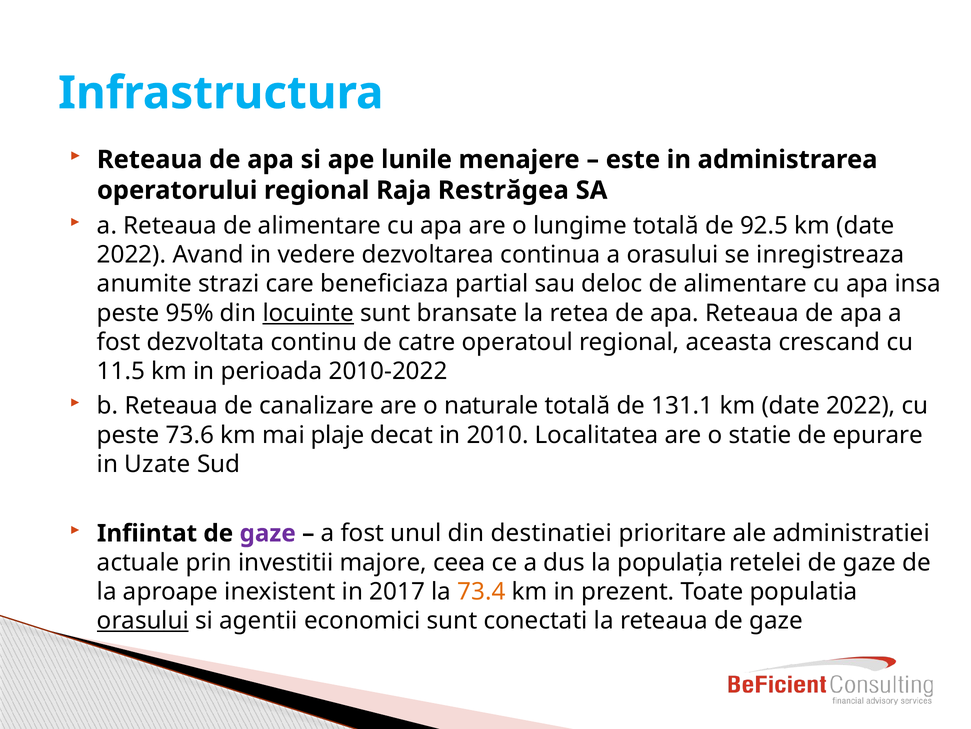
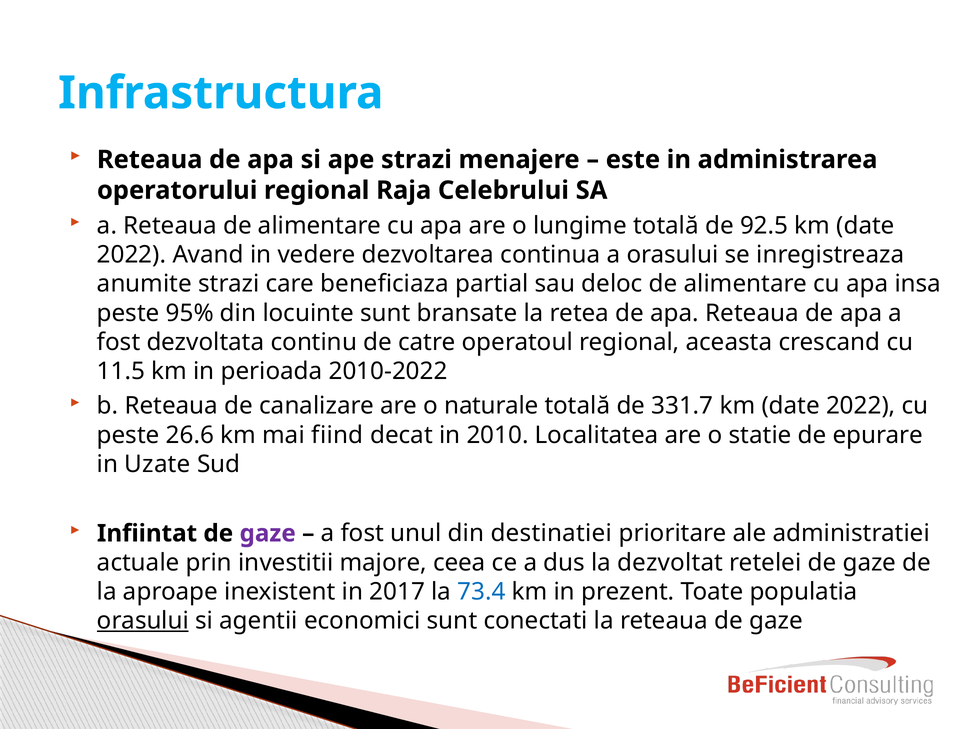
ape lunile: lunile -> strazi (416, 159)
Restrăgea: Restrăgea -> Celebrului (503, 190)
locuinte underline: present -> none (308, 313)
131.1: 131.1 -> 331.7 (682, 406)
73.6: 73.6 -> 26.6 (190, 435)
plaje: plaje -> fiind (337, 435)
populația: populația -> dezvoltat (670, 562)
73.4 colour: orange -> blue (481, 591)
